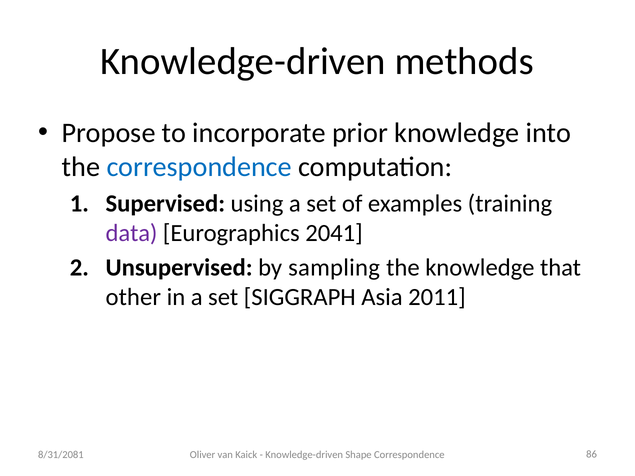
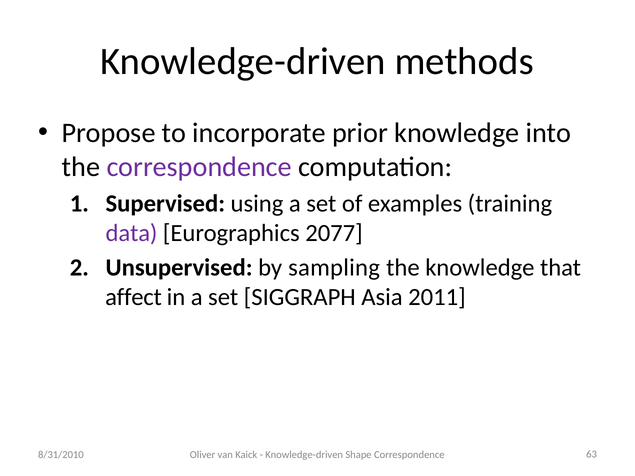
correspondence colour: blue -> purple (199, 167)
2041: 2041 -> 2077 (334, 233)
other: other -> affect (133, 297)
8/31/2081: 8/31/2081 -> 8/31/2010 (61, 455)
86: 86 -> 63 (592, 455)
